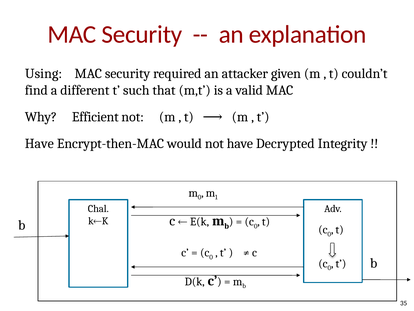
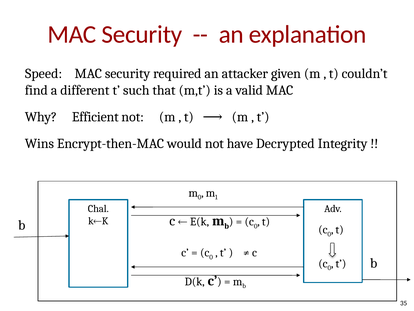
Using: Using -> Speed (44, 73)
Have: Have -> Wins (39, 144)
